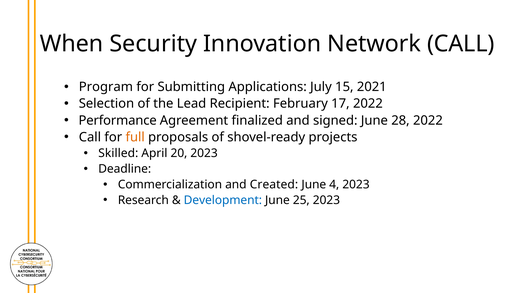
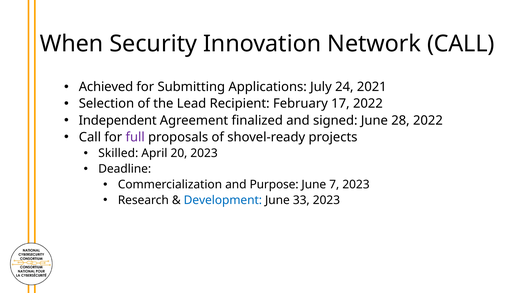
Program: Program -> Achieved (106, 87)
15: 15 -> 24 (344, 87)
Performance: Performance -> Independent (118, 120)
full colour: orange -> purple (135, 137)
Created: Created -> Purpose (274, 185)
4: 4 -> 7 (334, 185)
25: 25 -> 33 (301, 200)
